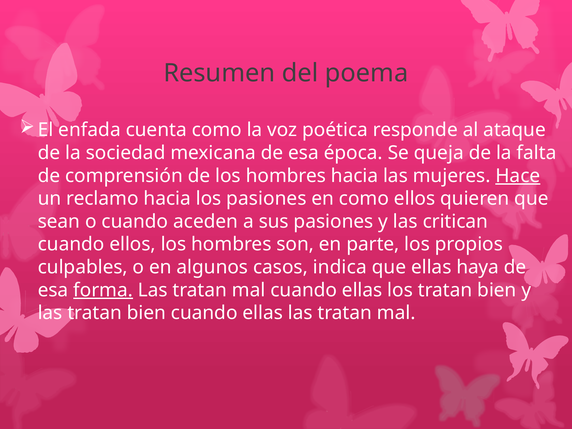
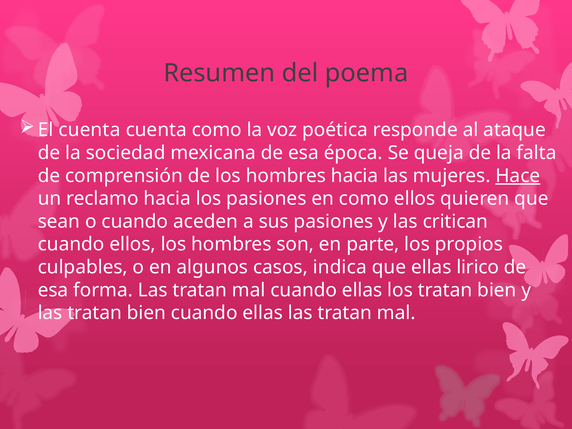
El enfada: enfada -> cuenta (89, 130)
haya: haya -> lirico (478, 267)
forma underline: present -> none (103, 290)
